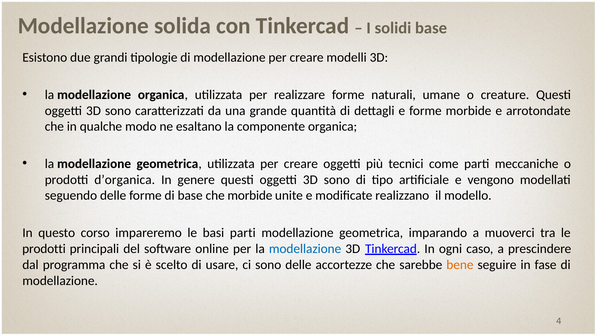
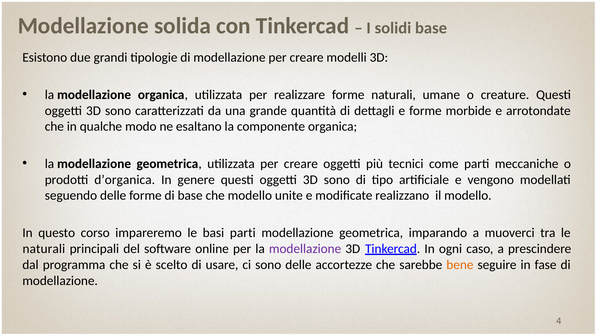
che morbide: morbide -> modello (250, 195)
prodotti: prodotti -> naturali (44, 249)
modellazione colour: blue -> purple (305, 249)
